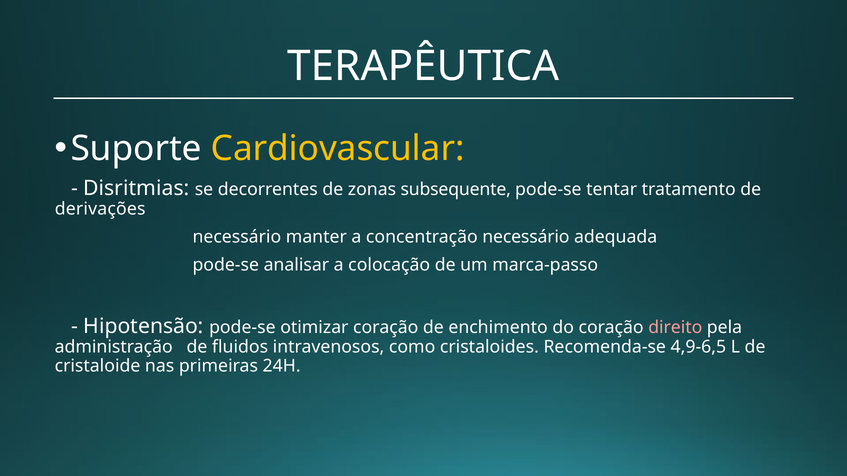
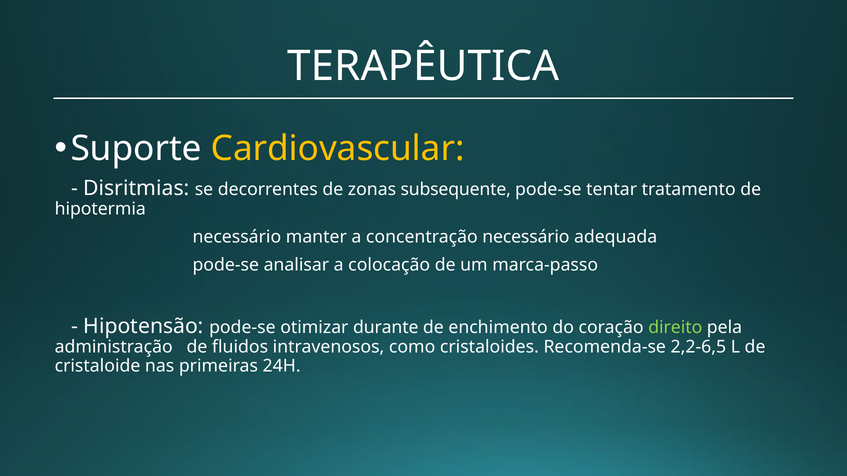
derivações: derivações -> hipotermia (100, 209)
otimizar coração: coração -> durante (386, 328)
direito colour: pink -> light green (675, 328)
4,9-6,5: 4,9-6,5 -> 2,2-6,5 (698, 347)
